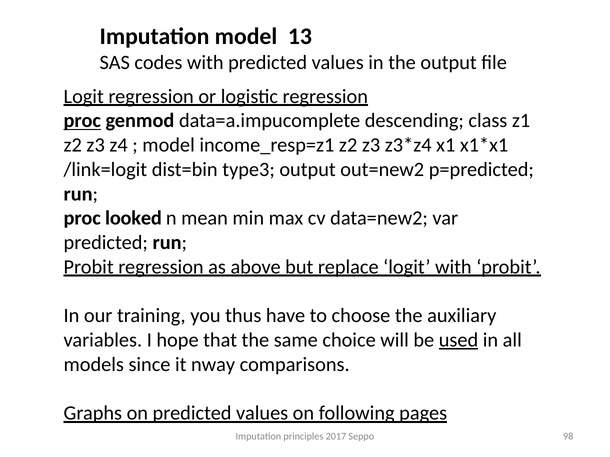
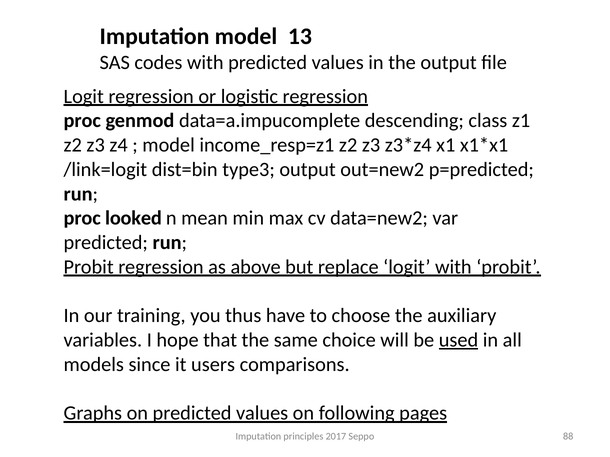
proc underline: present -> none (82, 121)
nway: nway -> users (213, 365)
98: 98 -> 88 (568, 437)
